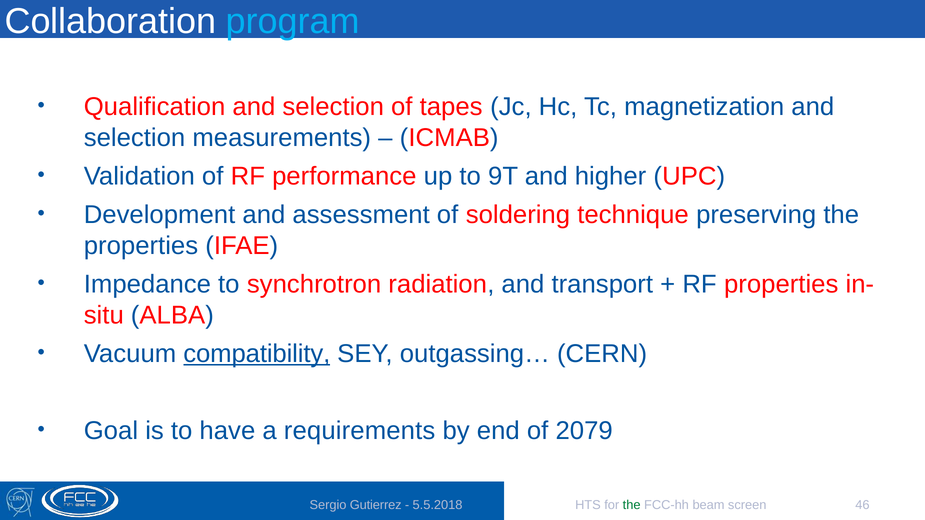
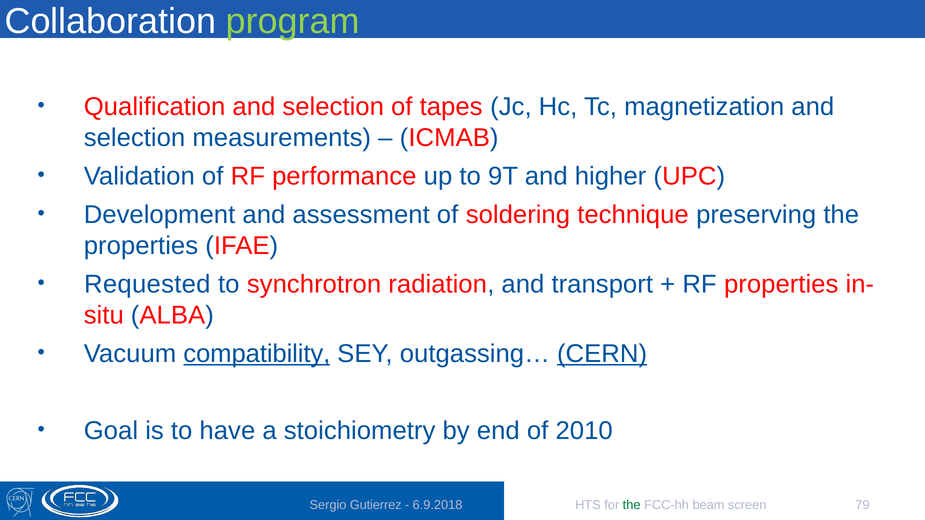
program colour: light blue -> light green (293, 22)
Impedance: Impedance -> Requested (147, 284)
CERN underline: none -> present (602, 354)
requirements: requirements -> stoichiometry (360, 431)
2079: 2079 -> 2010 (584, 431)
5.5.2018: 5.5.2018 -> 6.9.2018 (438, 505)
46: 46 -> 79 (862, 505)
